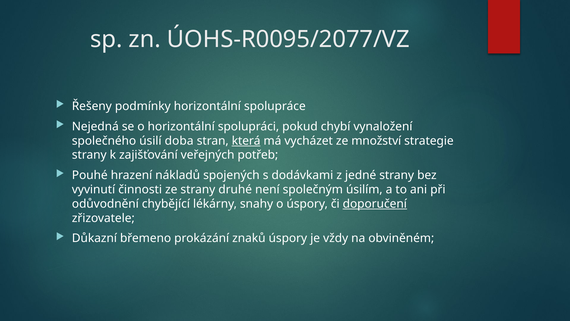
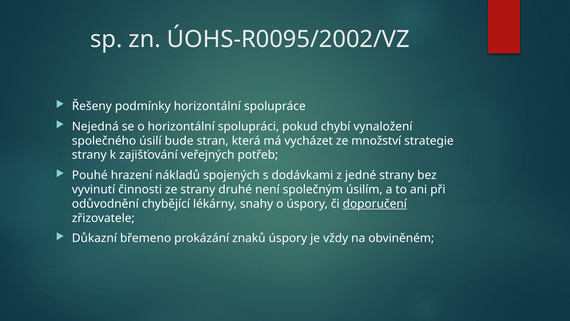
ÚOHS-R0095/2077/VZ: ÚOHS-R0095/2077/VZ -> ÚOHS-R0095/2002/VZ (288, 39)
doba: doba -> bude (179, 141)
která underline: present -> none (246, 141)
